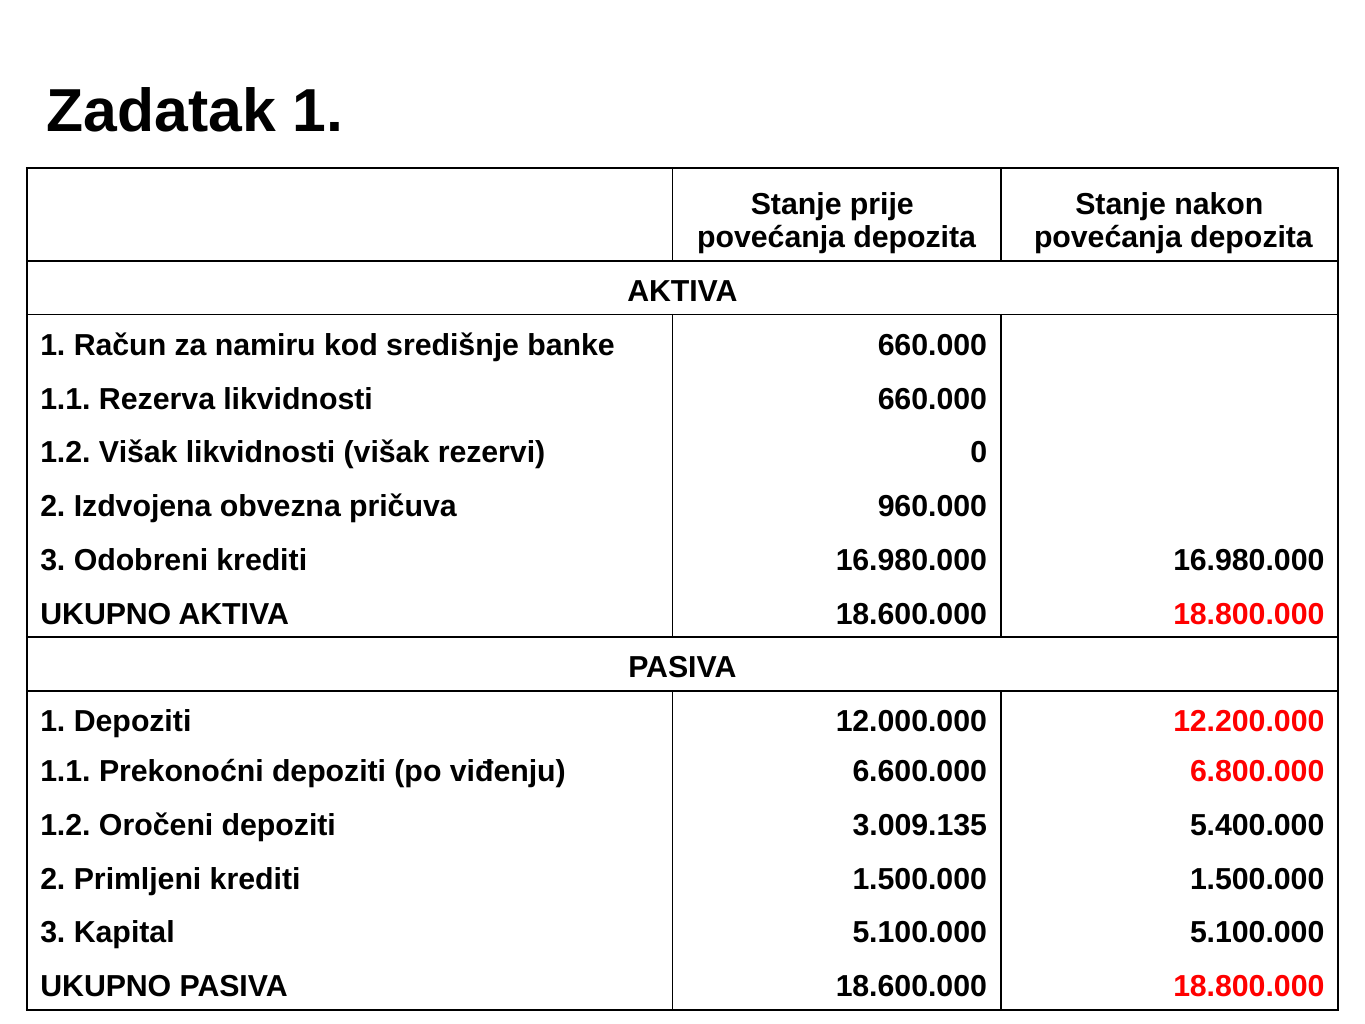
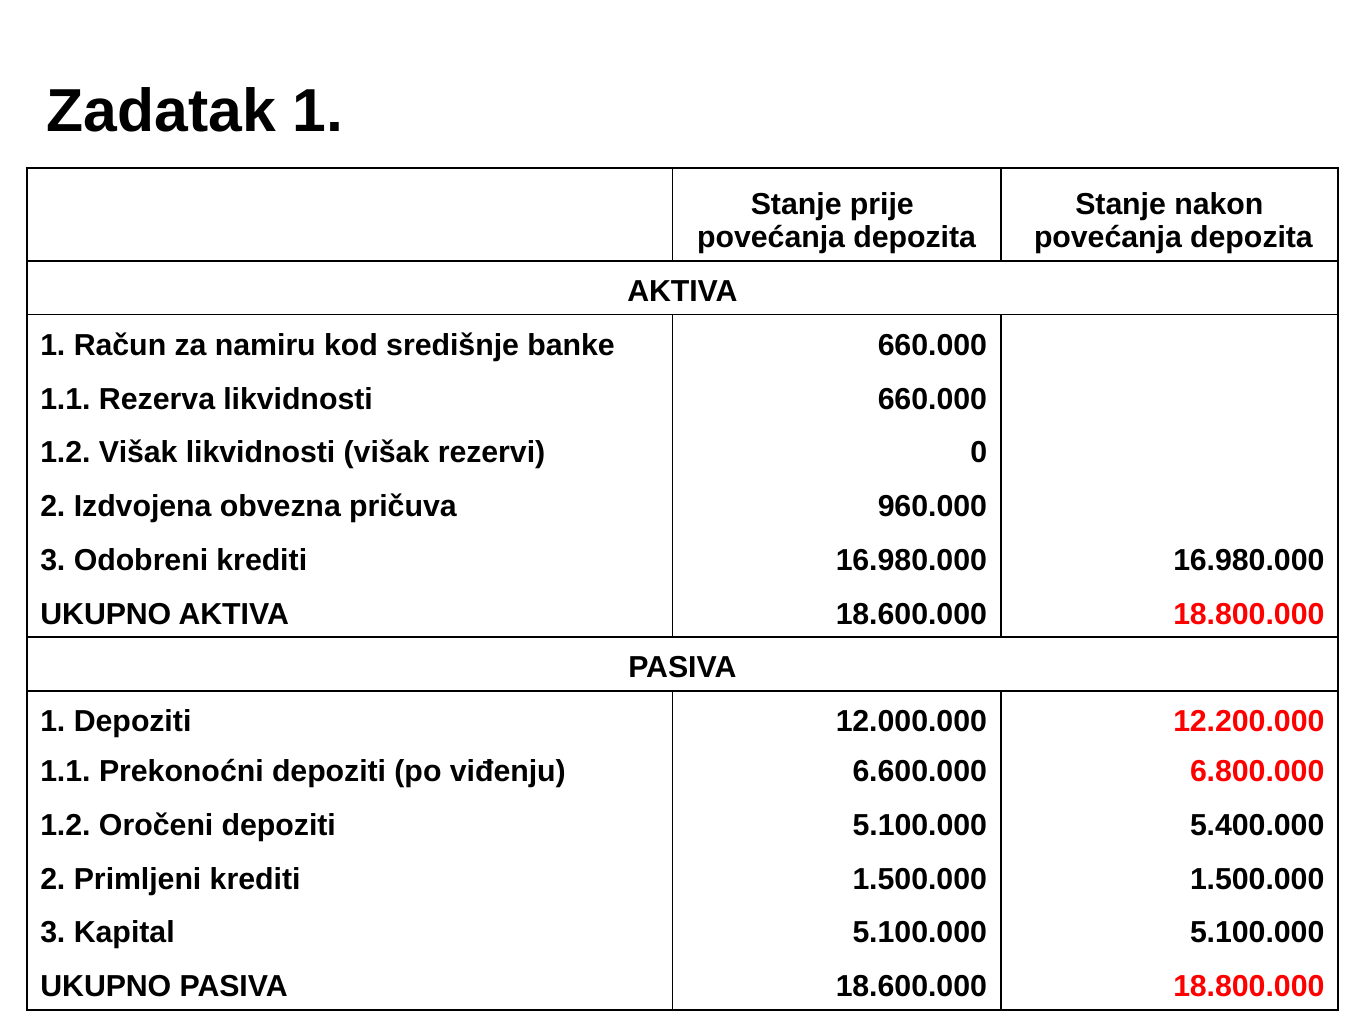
depoziti 3.009.135: 3.009.135 -> 5.100.000 (920, 825)
